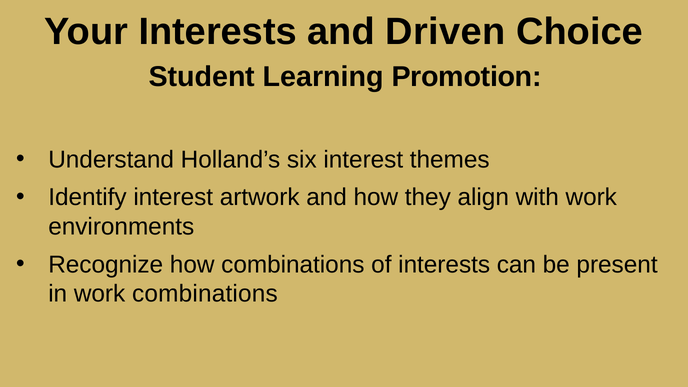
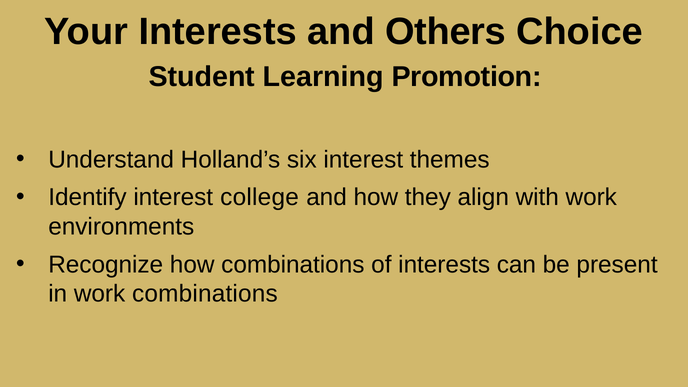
Driven: Driven -> Others (446, 32)
artwork: artwork -> college (260, 197)
